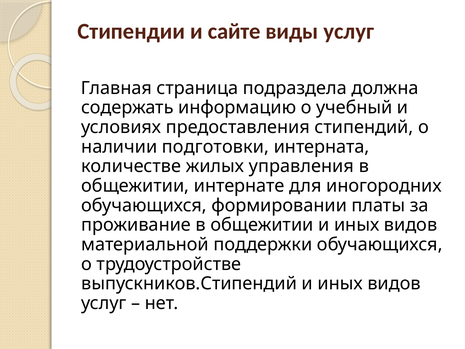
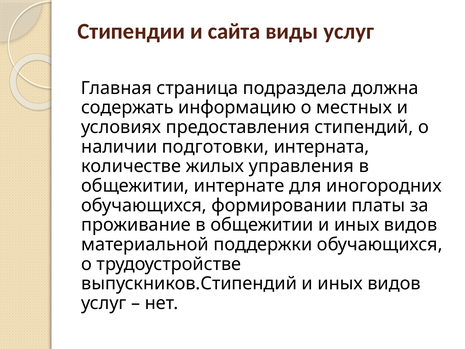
сайте: сайте -> сайта (234, 31)
учебный: учебный -> местных (354, 108)
